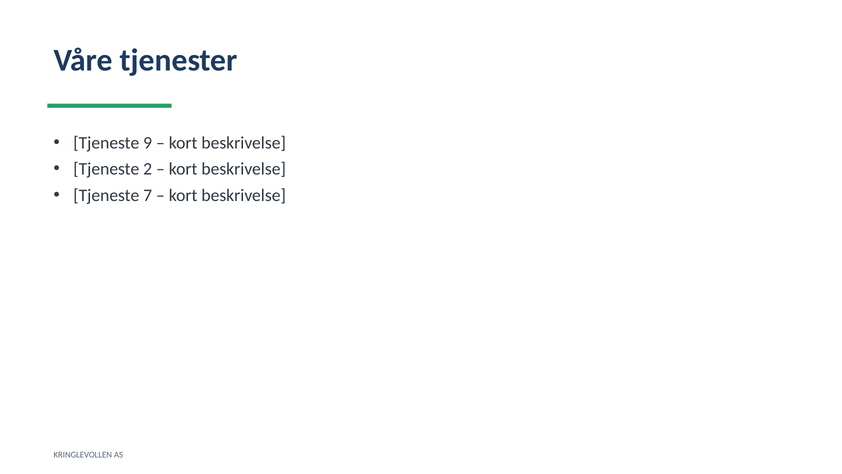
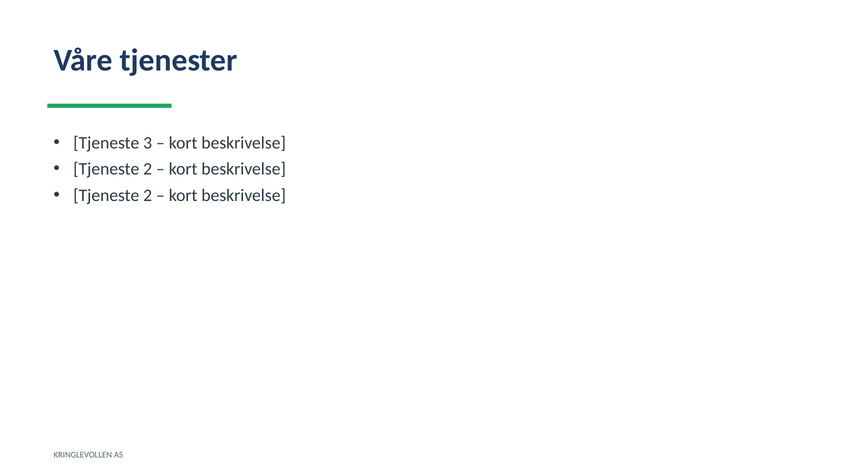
9: 9 -> 3 (148, 143)
7: 7 -> 2 (148, 195)
